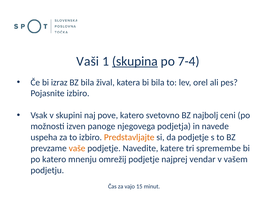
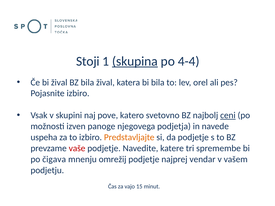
Vaši: Vaši -> Stoji (88, 61)
7-4: 7-4 -> 4-4 (189, 61)
bi izraz: izraz -> žival (59, 82)
ceni underline: none -> present (228, 115)
vaše colour: orange -> red (77, 148)
po katero: katero -> čigava (54, 159)
